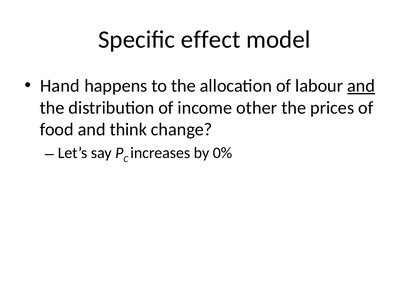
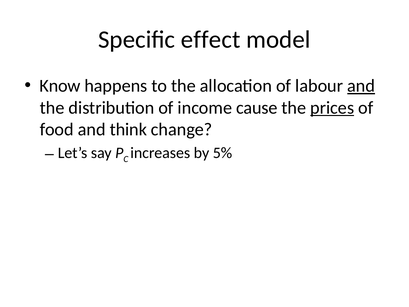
Hand: Hand -> Know (60, 86)
other: other -> cause (257, 108)
prices underline: none -> present (332, 108)
0%: 0% -> 5% (222, 153)
